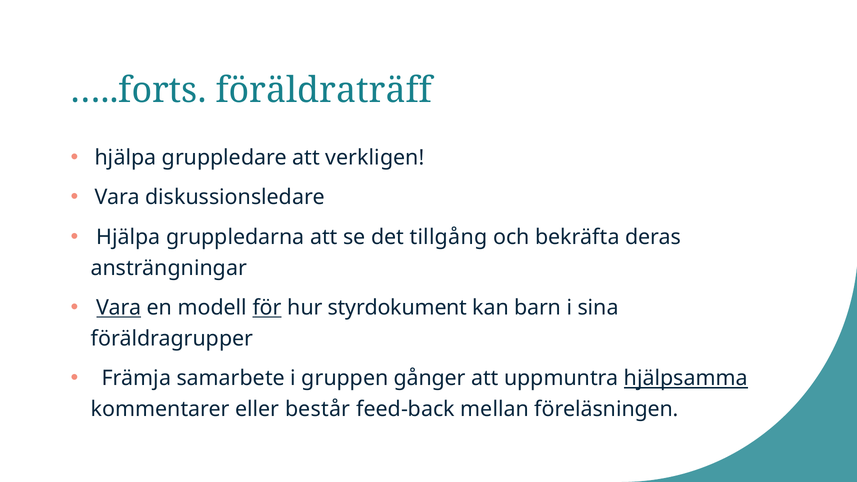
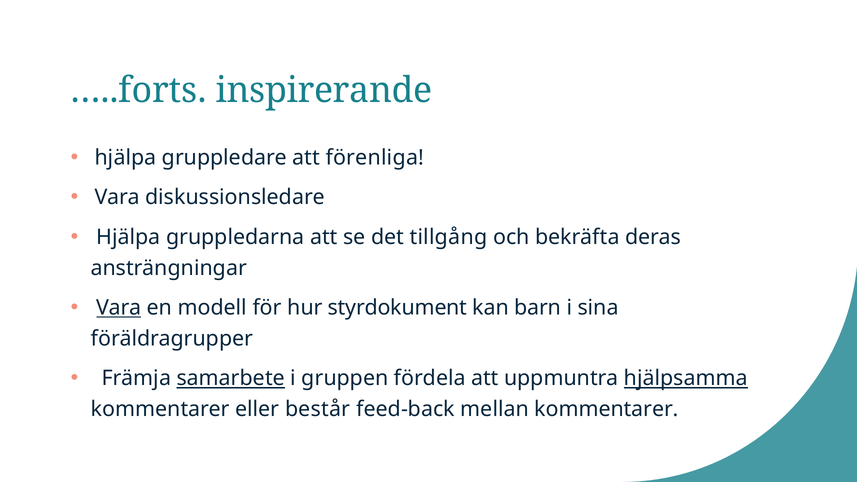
föräldraträff: föräldraträff -> inspirerande (324, 91)
verkligen: verkligen -> förenliga (375, 158)
för underline: present -> none (267, 308)
samarbete underline: none -> present (231, 378)
gånger: gånger -> fördela (430, 378)
mellan föreläsningen: föreläsningen -> kommentarer (607, 409)
